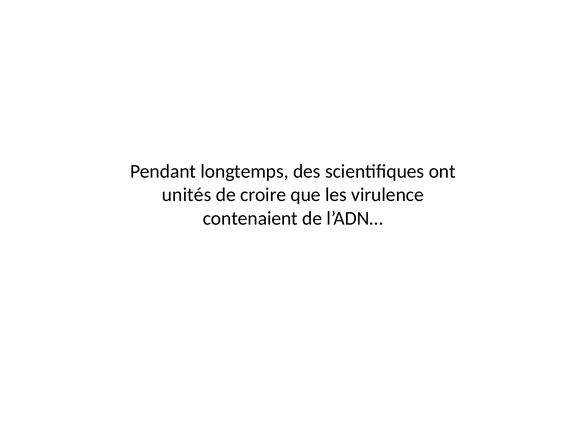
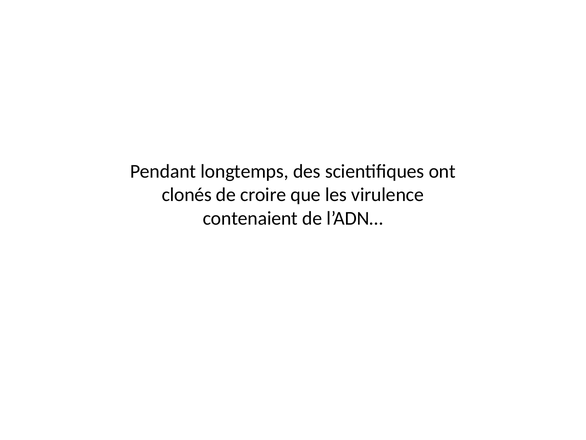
unités: unités -> clonés (187, 195)
